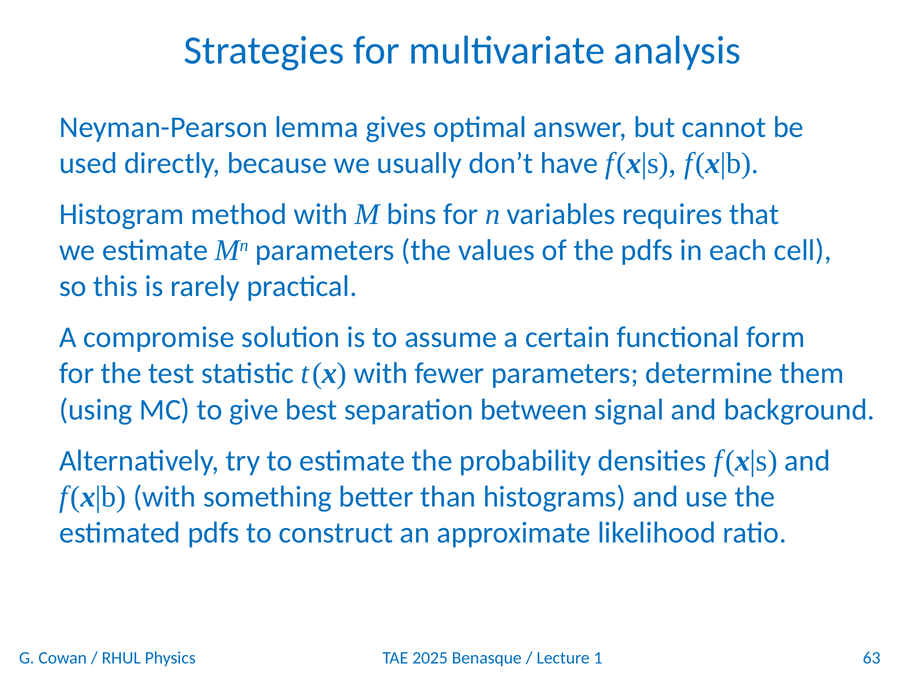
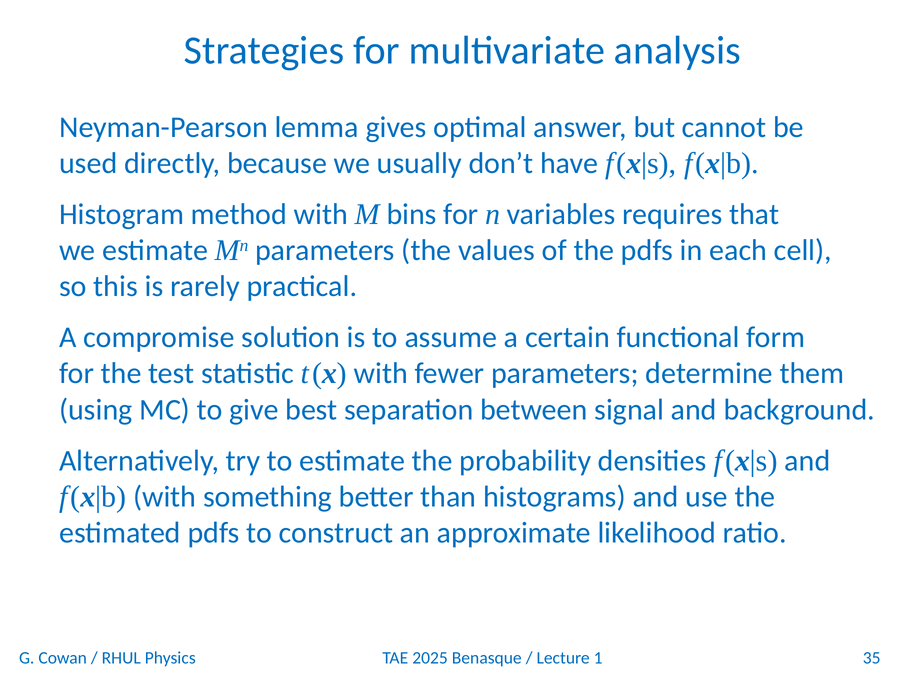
63: 63 -> 35 (872, 658)
